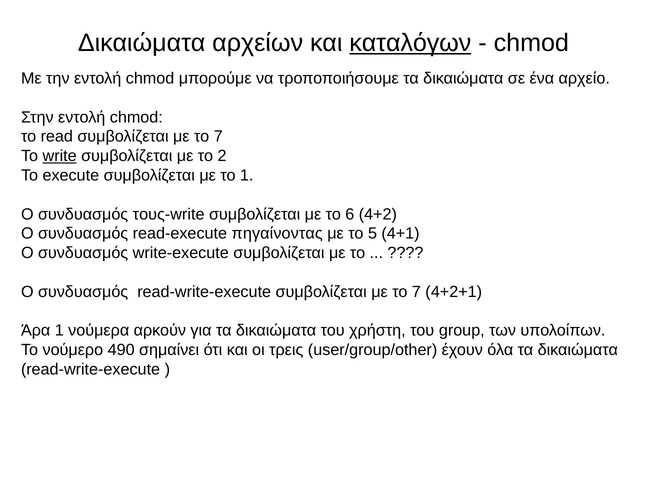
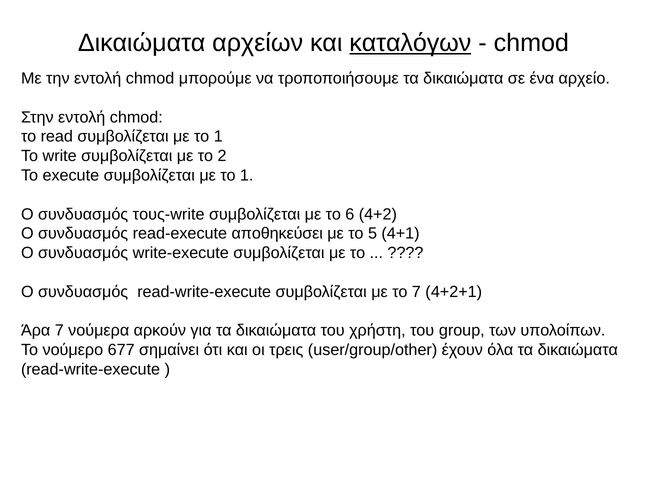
7: 7 -> 1 (218, 137)
write underline: present -> none (60, 156)
πηγαίνοντας: πηγαίνοντας -> αποθηκεύσει (277, 234)
Άρα 1: 1 -> 7 (59, 331)
490: 490 -> 677 (121, 350)
